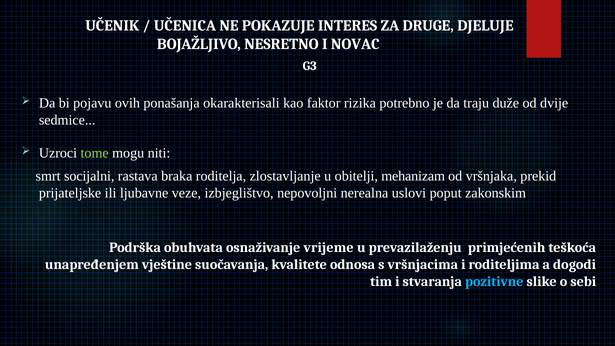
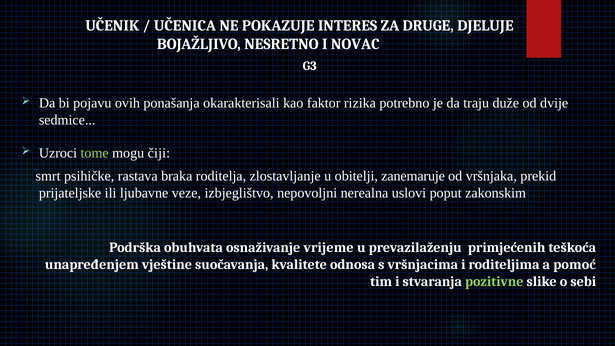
niti: niti -> čiji (159, 153)
socijalni: socijalni -> psihičke (89, 176)
mehanizam: mehanizam -> zanemaruje (413, 176)
dogodi: dogodi -> pomoć (575, 265)
pozitivne colour: light blue -> light green (494, 281)
